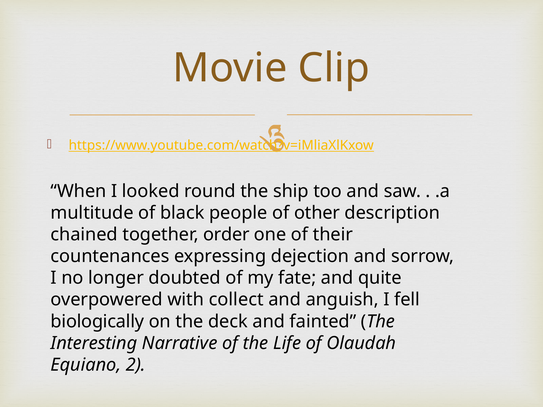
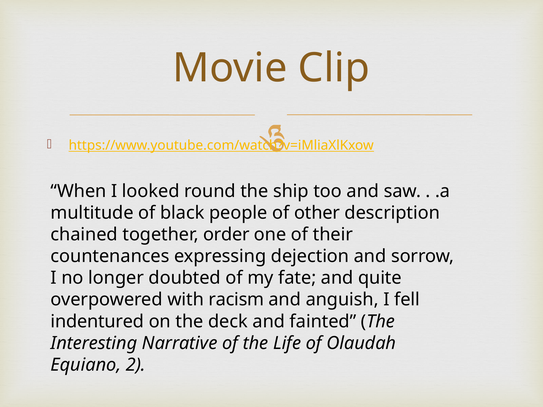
collect: collect -> racism (236, 300)
biologically: biologically -> indentured (97, 322)
